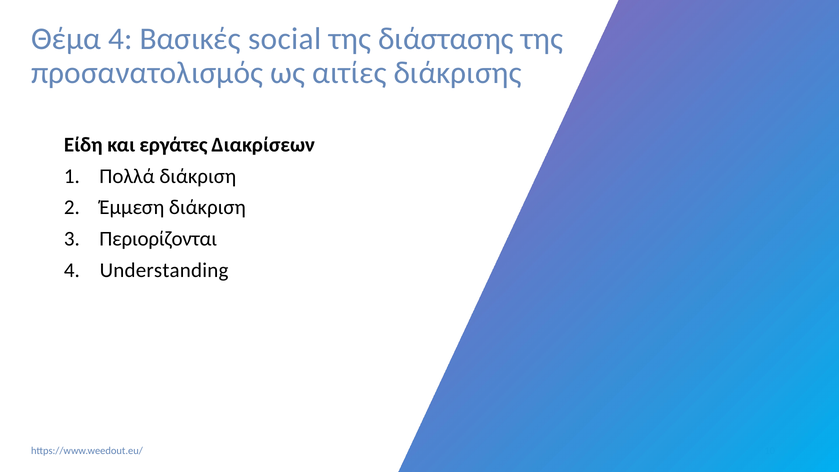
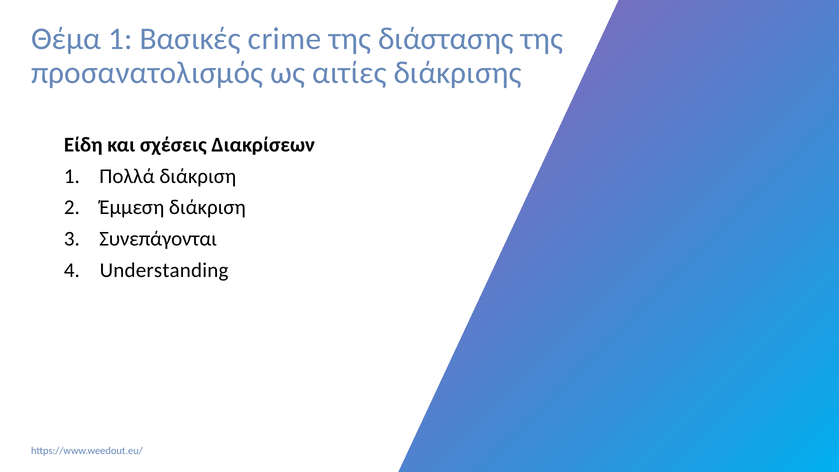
Θέμα 4: 4 -> 1 (120, 39)
social: social -> crime (285, 39)
εργάτες: εργάτες -> σχέσεις (173, 145)
Περιορίζονται: Περιορίζονται -> Συνεπάγονται (158, 239)
